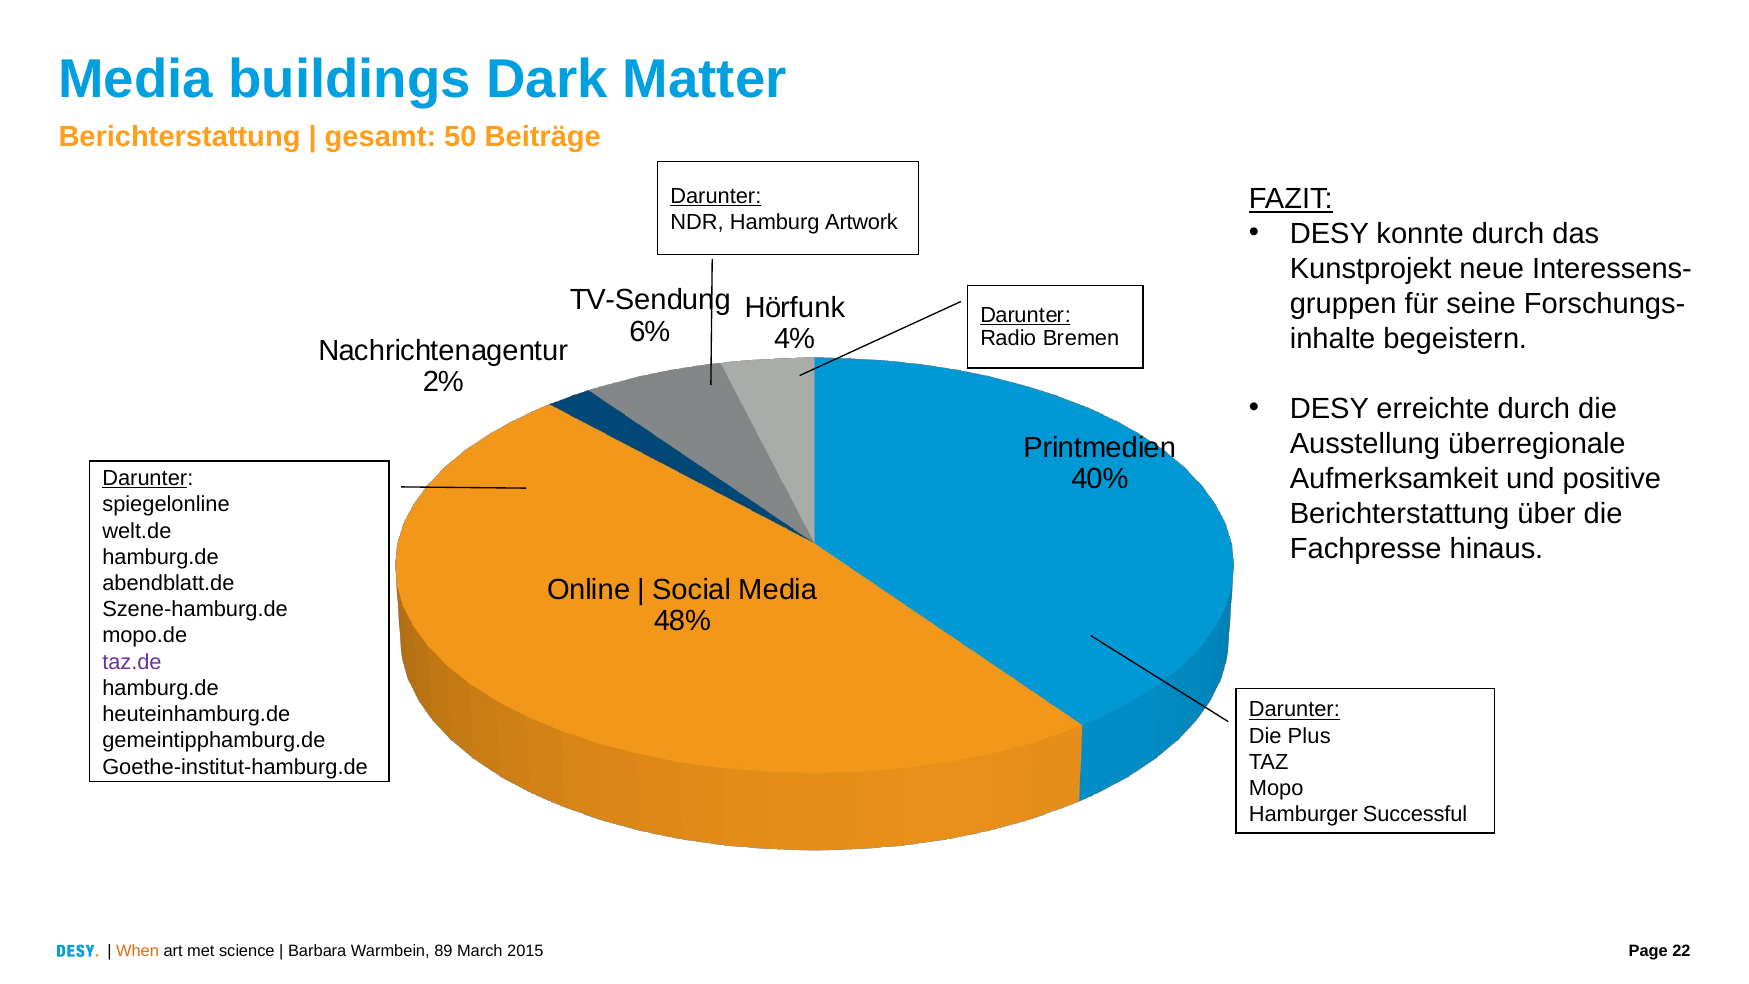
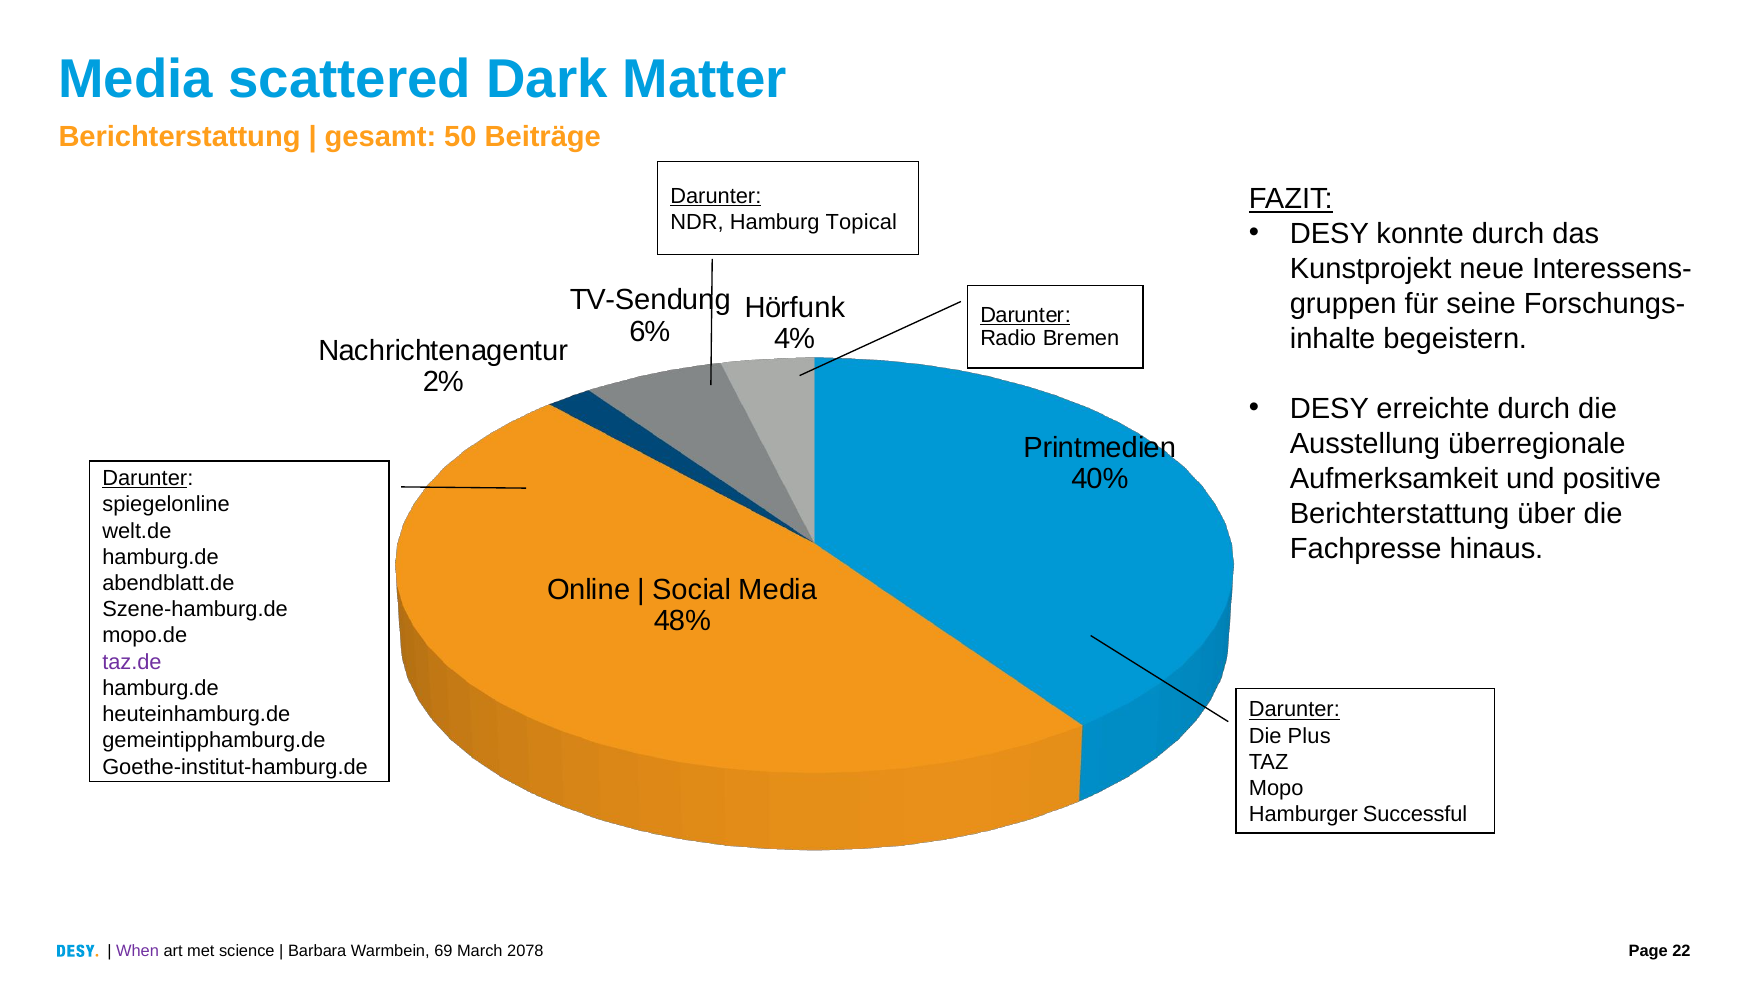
buildings: buildings -> scattered (350, 79)
Artwork: Artwork -> Topical (861, 222)
When colour: orange -> purple (138, 951)
89: 89 -> 69 (443, 951)
2015: 2015 -> 2078 (525, 951)
